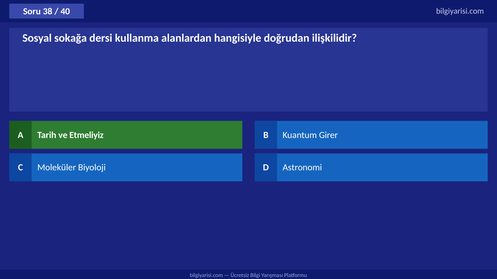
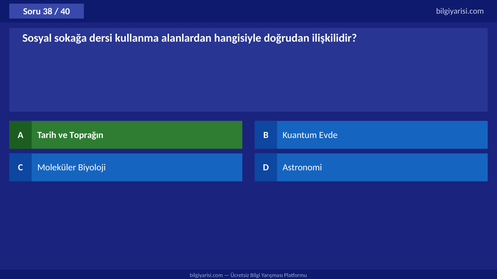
Etmeliyiz: Etmeliyiz -> Toprağın (86, 135)
Girer: Girer -> Evde (328, 135)
